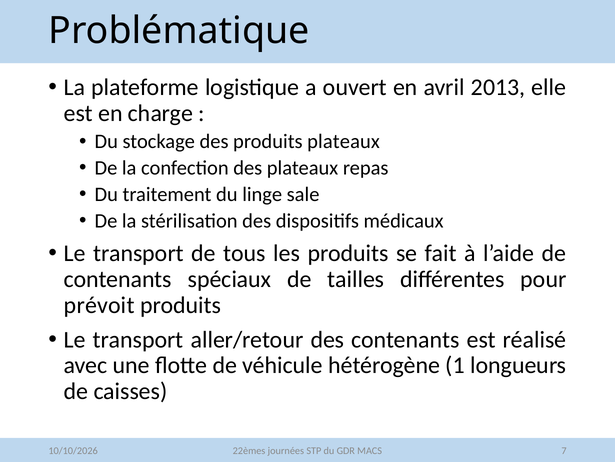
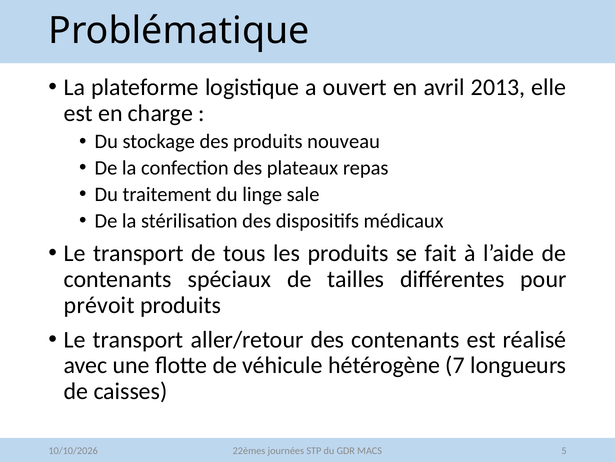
produits plateaux: plateaux -> nouveau (344, 141)
1: 1 -> 7 (455, 365)
7: 7 -> 5 (564, 450)
